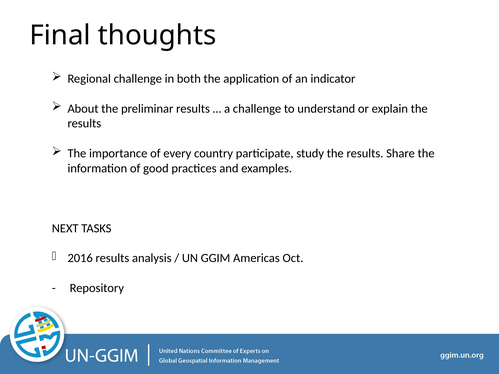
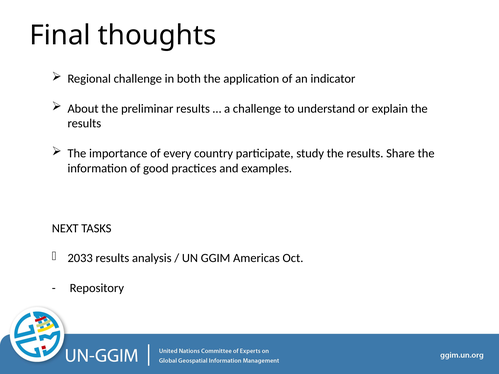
2016: 2016 -> 2033 (80, 258)
